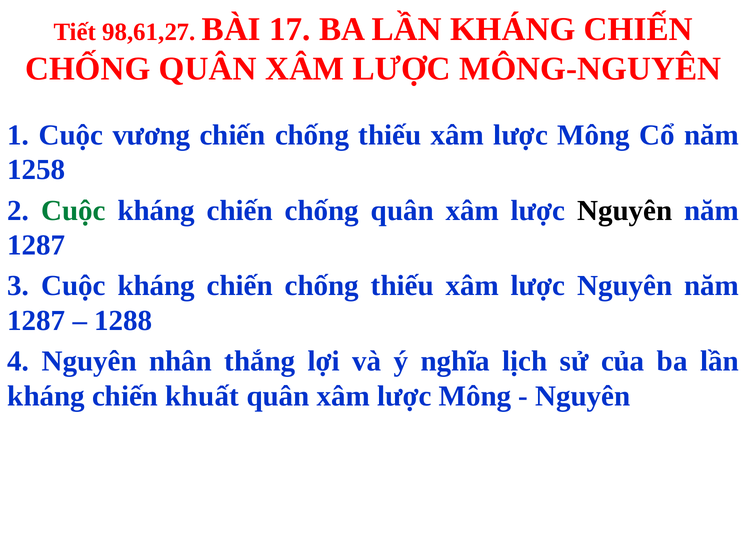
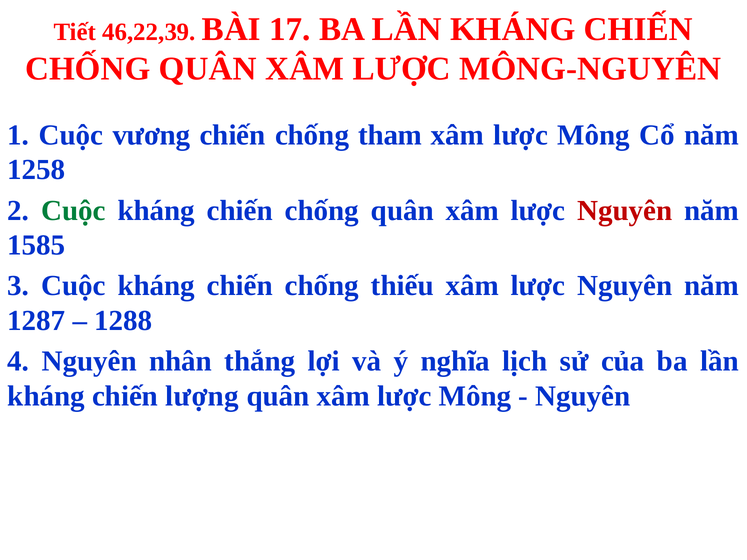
98,61,27: 98,61,27 -> 46,22,39 (149, 32)
thiếu: thiếu -> tham (390, 135)
Nguyên colour: black -> red (625, 211)
1287: 1287 -> 1585 (36, 245)
khuất: khuất -> lượng (202, 396)
